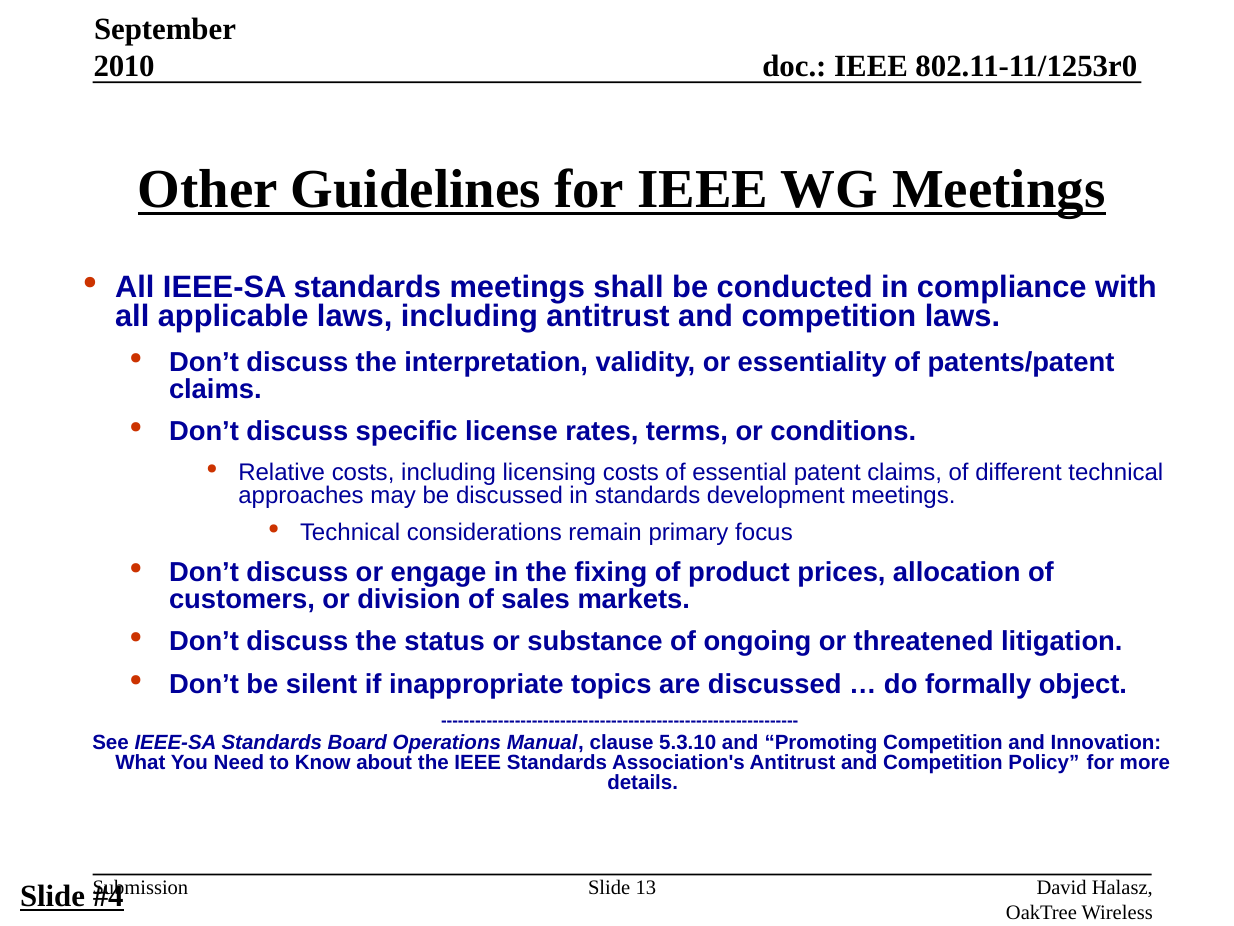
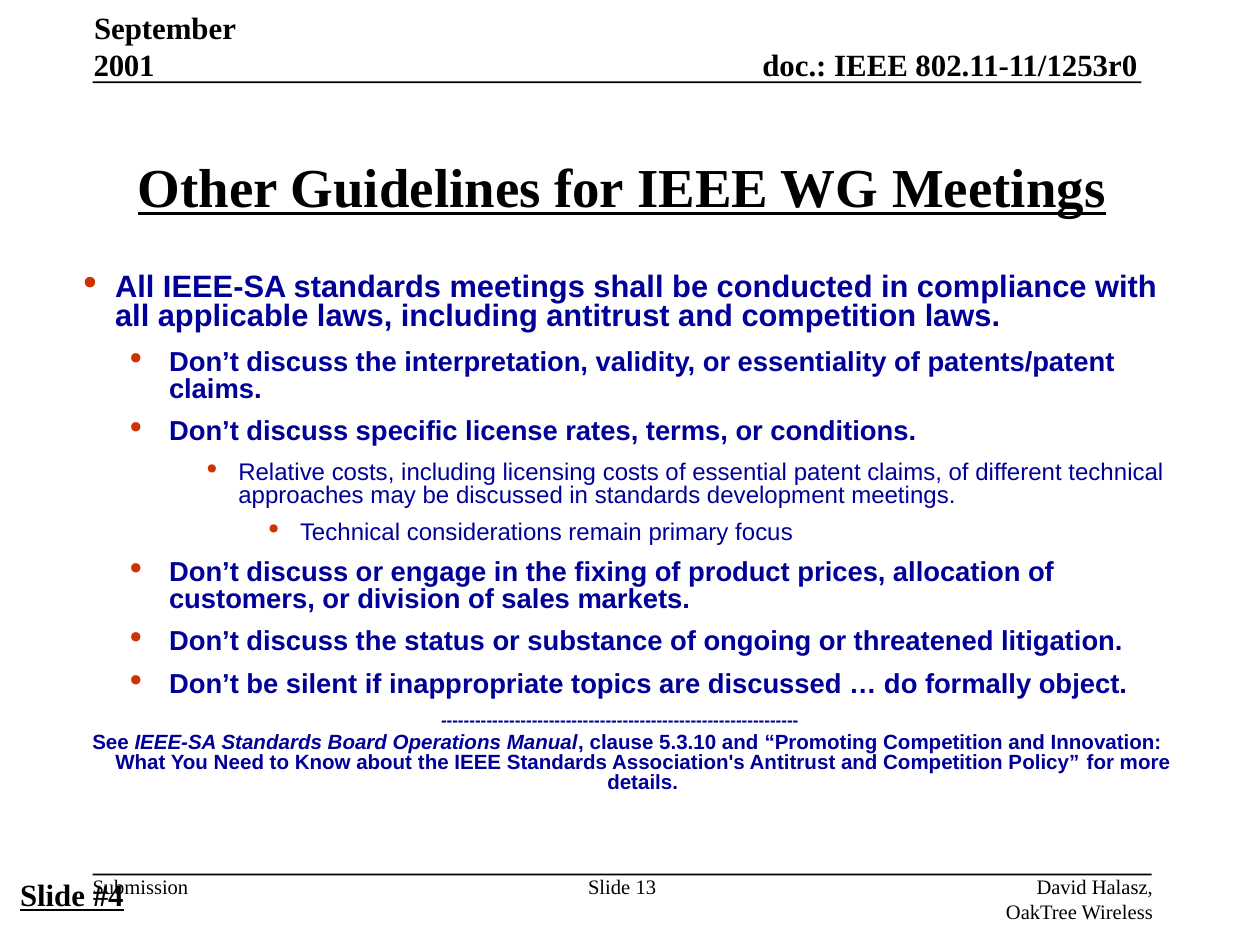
2010: 2010 -> 2001 (124, 66)
